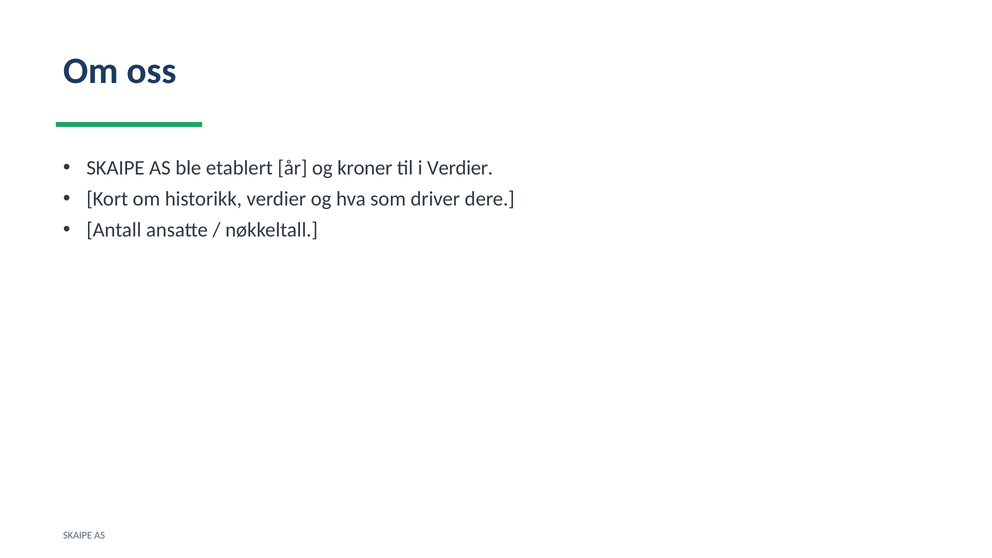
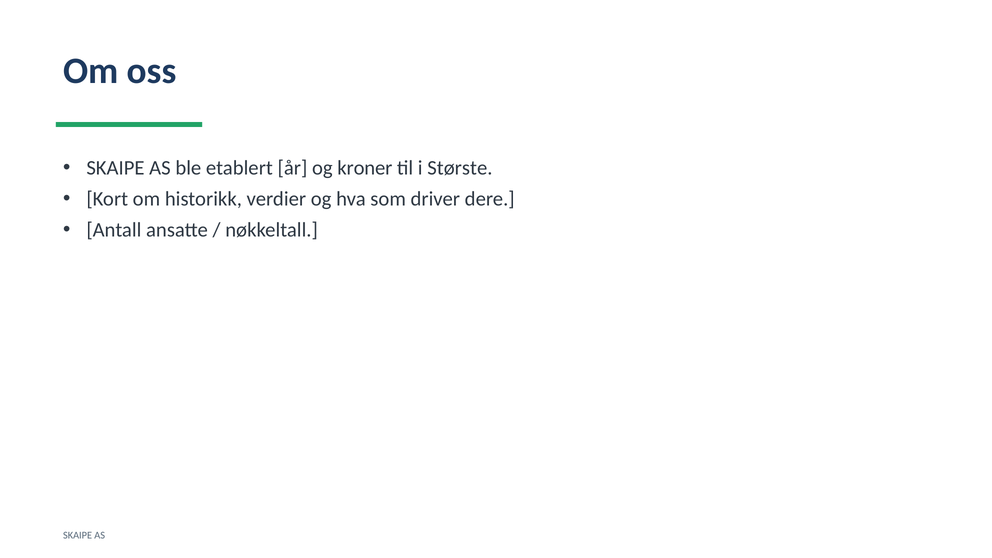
i Verdier: Verdier -> Største (460, 168)
